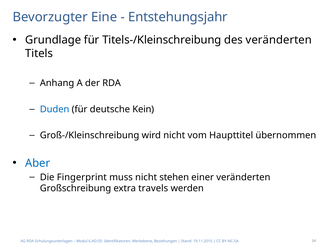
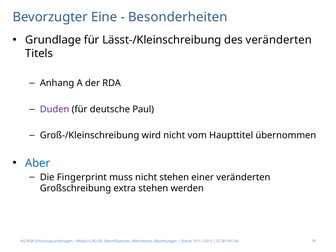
Entstehungsjahr: Entstehungsjahr -> Besonderheiten (178, 17)
Titels-/Kleinschreibung: Titels-/Kleinschreibung -> Lässt-/Kleinschreibung (162, 40)
Duden colour: blue -> purple (55, 109)
Kein: Kein -> Paul (143, 109)
extra travels: travels -> stehen (153, 188)
